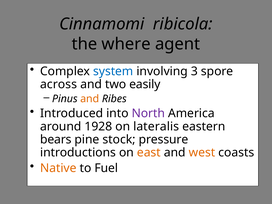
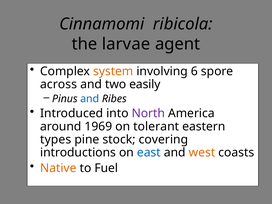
where: where -> larvae (126, 44)
system colour: blue -> orange (113, 71)
3: 3 -> 6 (194, 71)
and colour: orange -> blue (90, 99)
1928: 1928 -> 1969 (98, 126)
lateralis: lateralis -> tolerant (156, 126)
bears: bears -> types (56, 140)
pressure: pressure -> covering (163, 140)
east colour: orange -> blue (149, 153)
